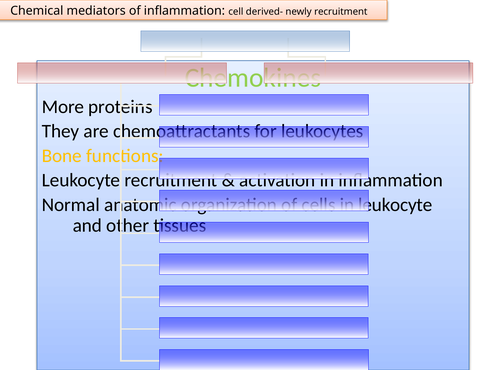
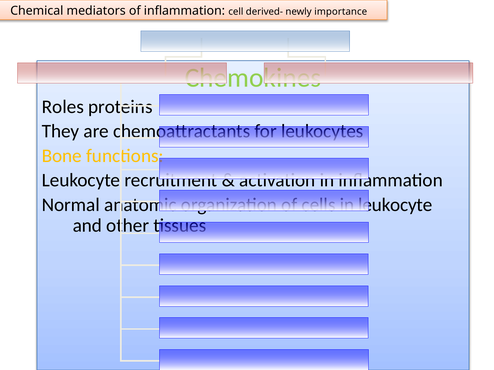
newly recruitment: recruitment -> importance (341, 12)
More: More -> Roles (63, 107)
